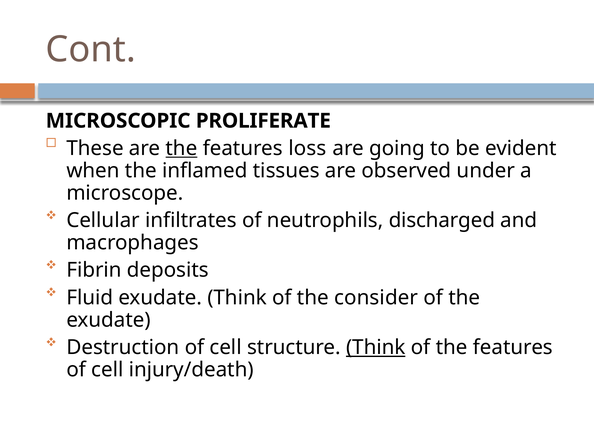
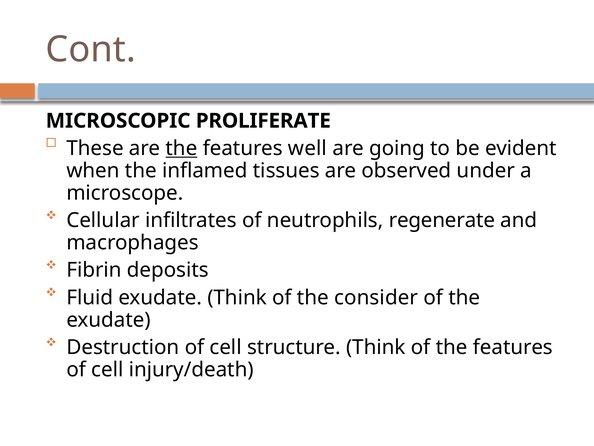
loss: loss -> well (307, 148)
discharged: discharged -> regenerate (442, 220)
Think underline: present -> none (376, 347)
